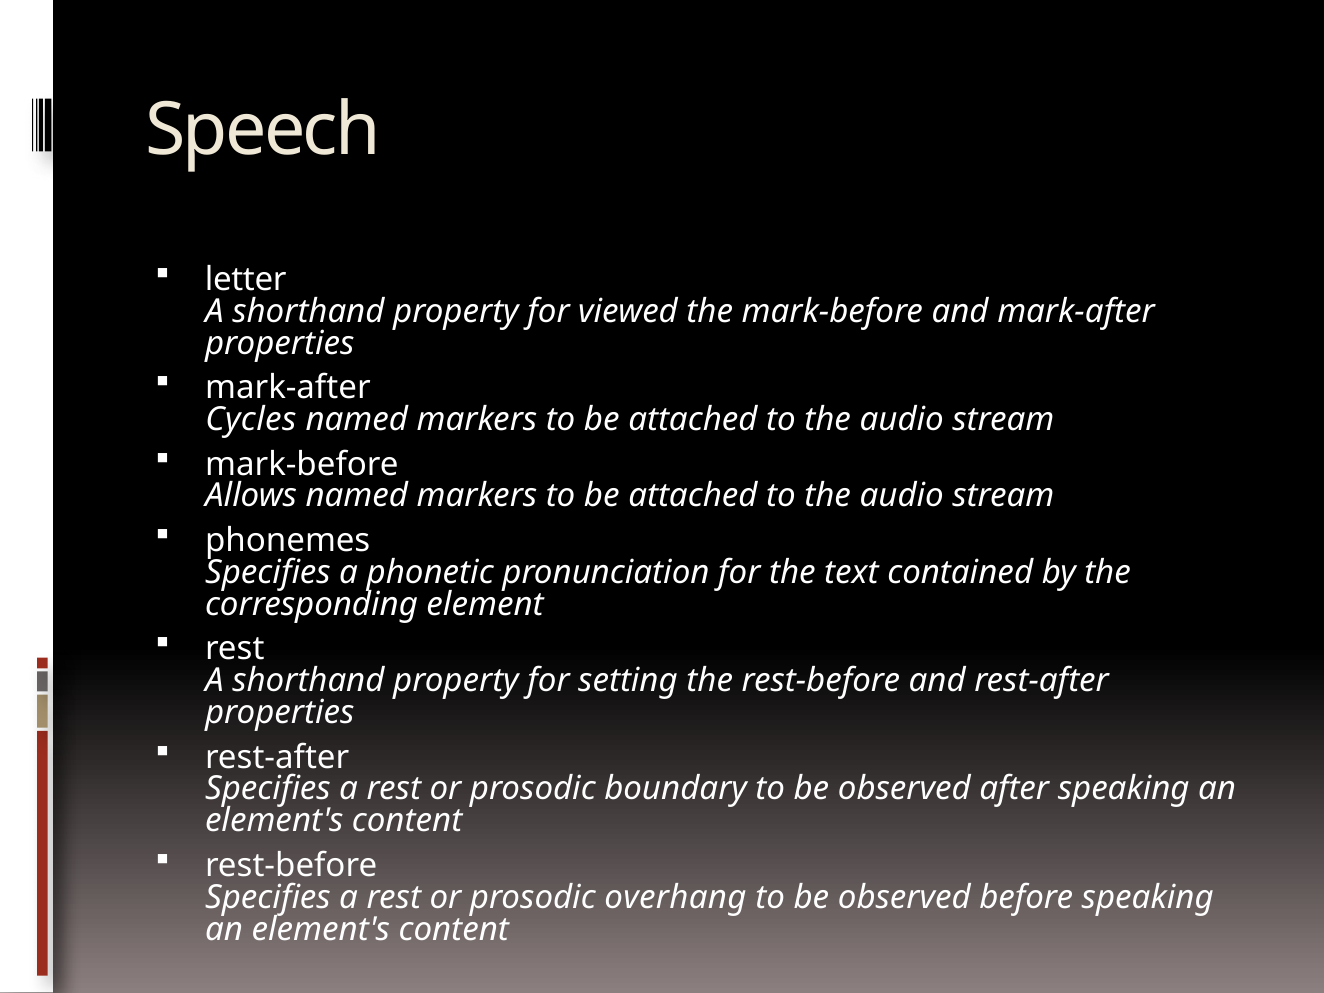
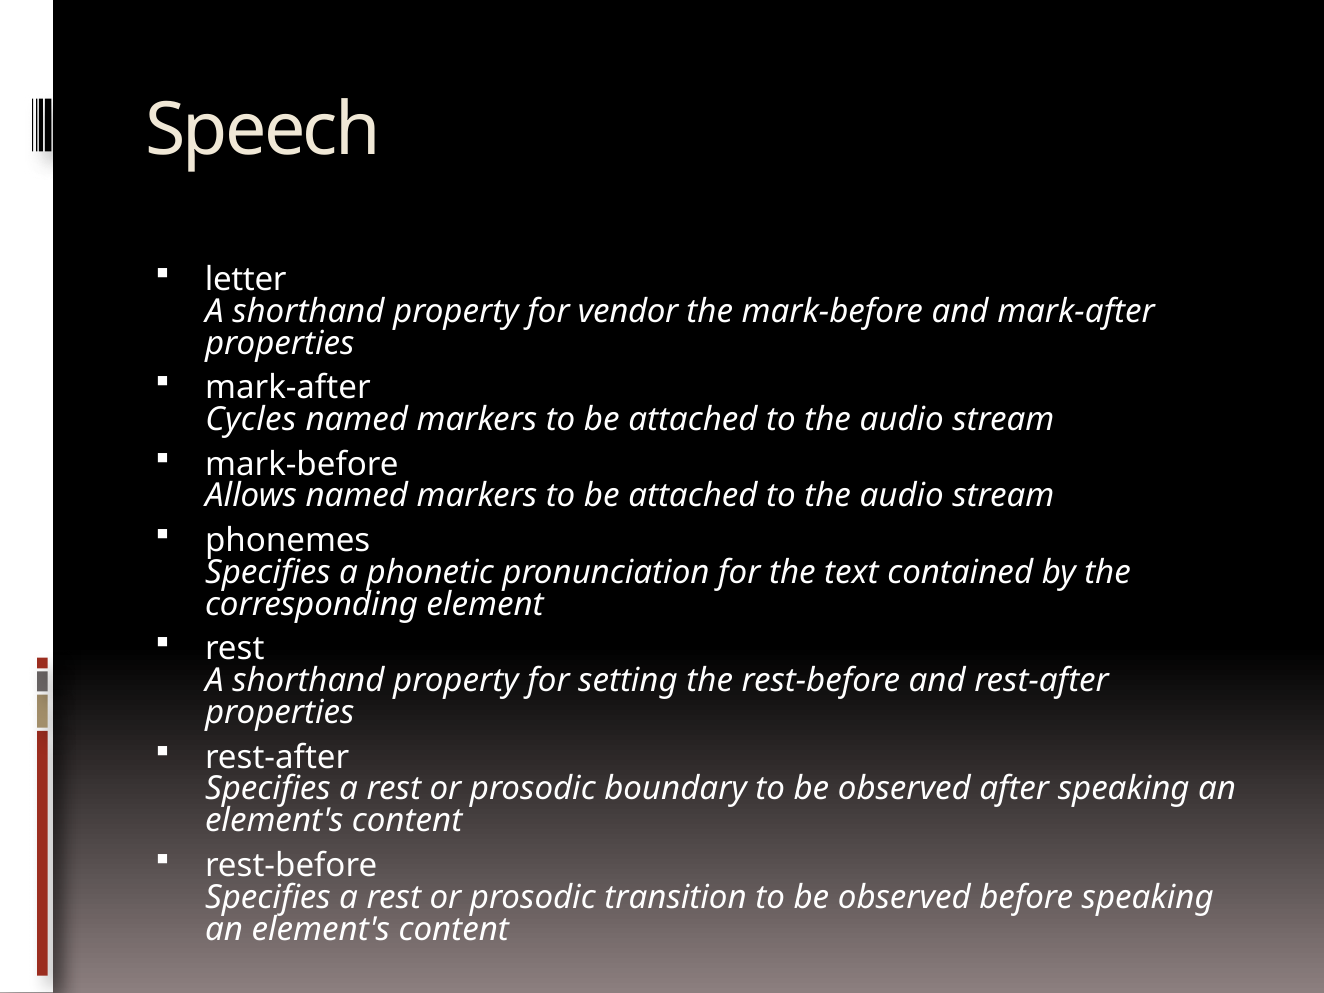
viewed: viewed -> vendor (628, 311)
overhang: overhang -> transition (676, 897)
